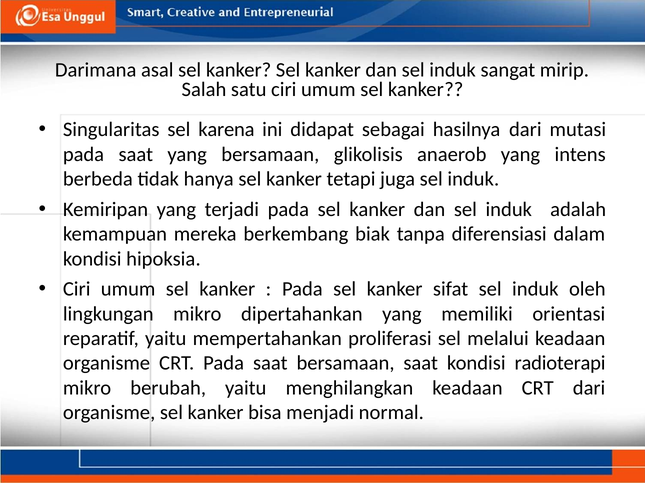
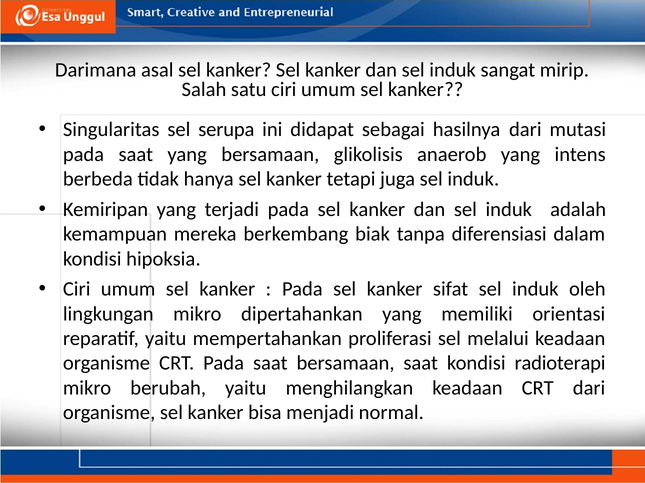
karena: karena -> serupa (226, 130)
